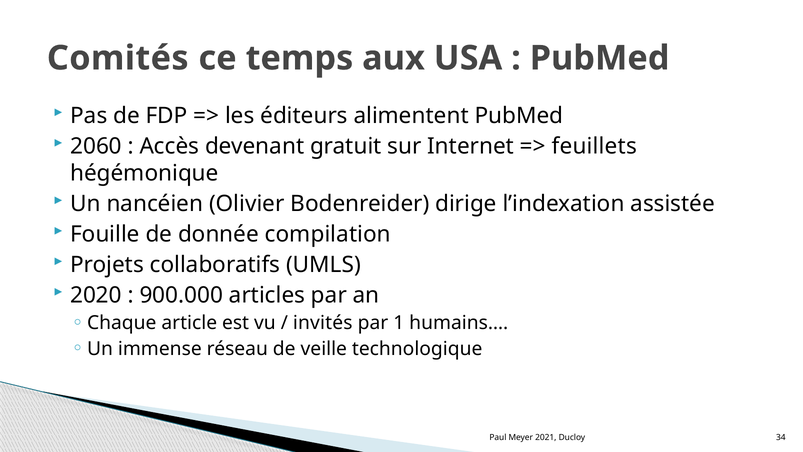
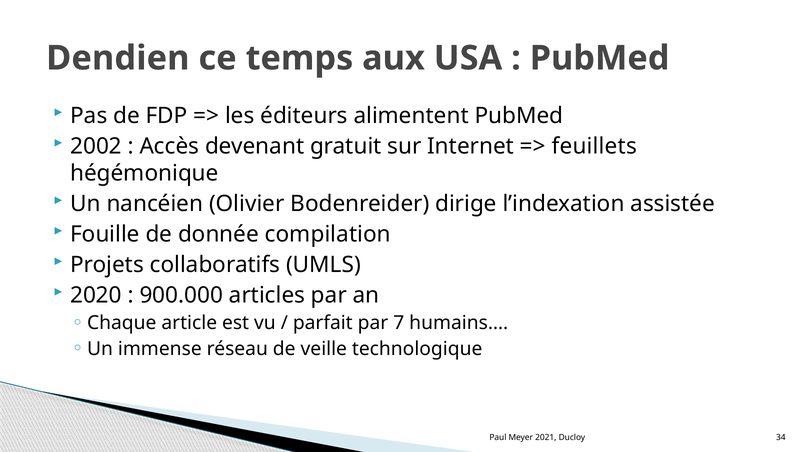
Comités: Comités -> Dendien (118, 58)
2060: 2060 -> 2002 (96, 146)
invités: invités -> parfait (323, 323)
1: 1 -> 7 (399, 323)
